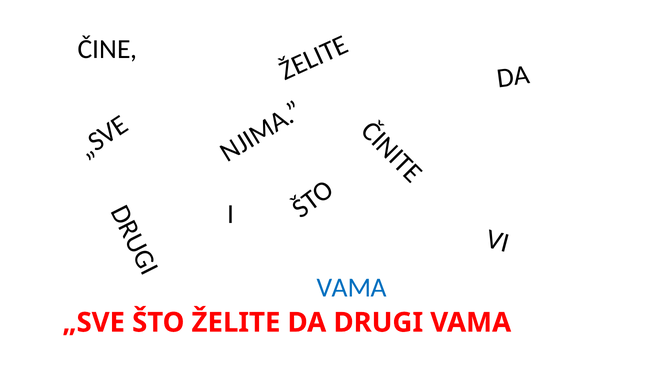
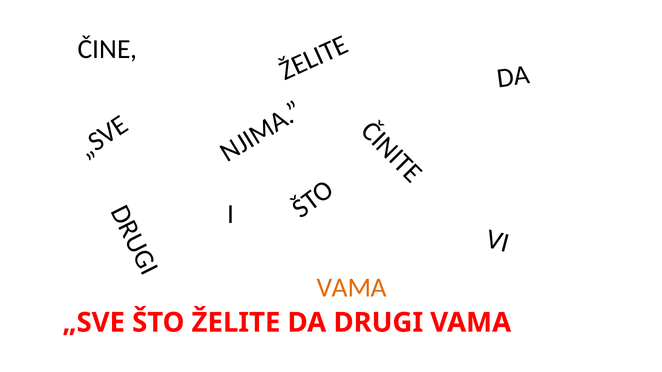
VAMA colour: blue -> orange (352, 288)
